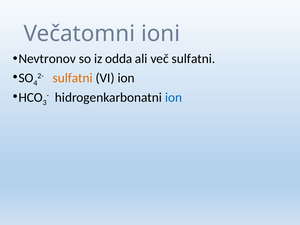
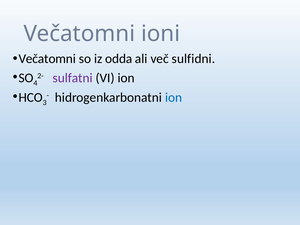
Nevtronov: Nevtronov -> Večatomni (47, 59)
več sulfatni: sulfatni -> sulfidni (193, 59)
sulfatni colour: orange -> purple (73, 78)
